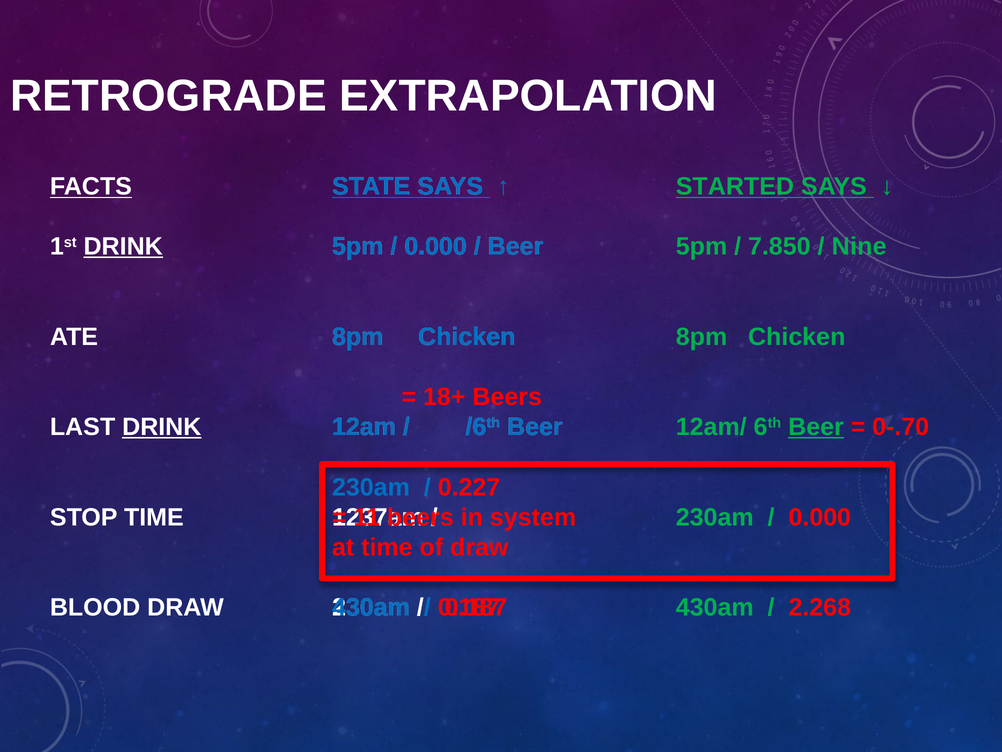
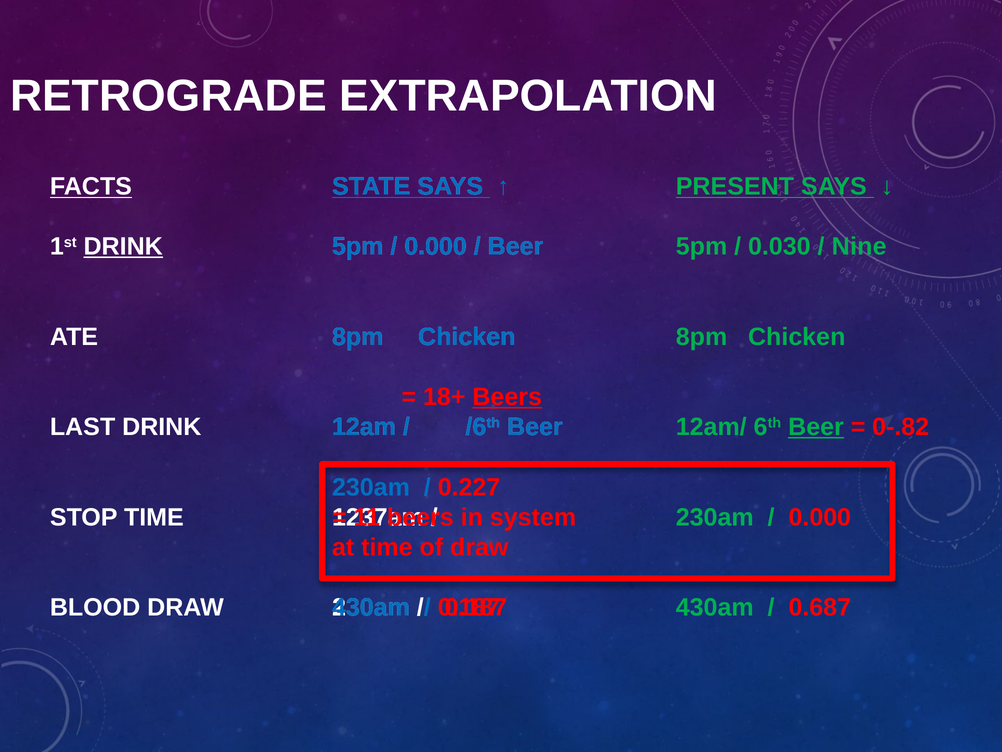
STARTED: STARTED -> PRESENT (735, 186)
7.850: 7.850 -> 0.030 (779, 246)
Beers underline: none -> present (507, 397)
DRINK underline: present -> none (162, 427)
0-.70: 0-.70 -> 0-.82 (901, 427)
2.268: 2.268 -> 0.687 (820, 607)
